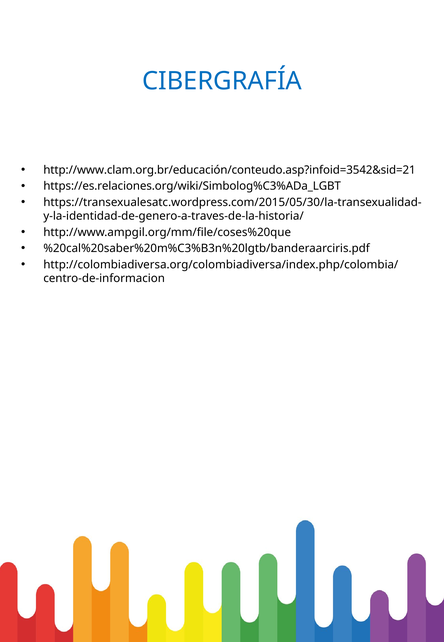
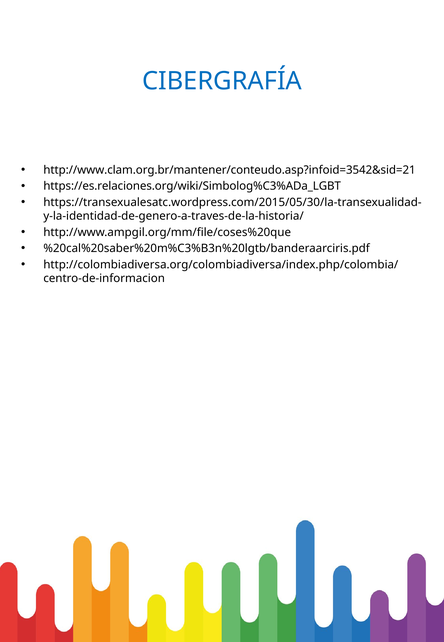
http://www.clam.org.br/educación/conteudo.asp?infoid=3542&sid=21: http://www.clam.org.br/educación/conteudo.asp?infoid=3542&sid=21 -> http://www.clam.org.br/mantener/conteudo.asp?infoid=3542&sid=21 (230, 170)
